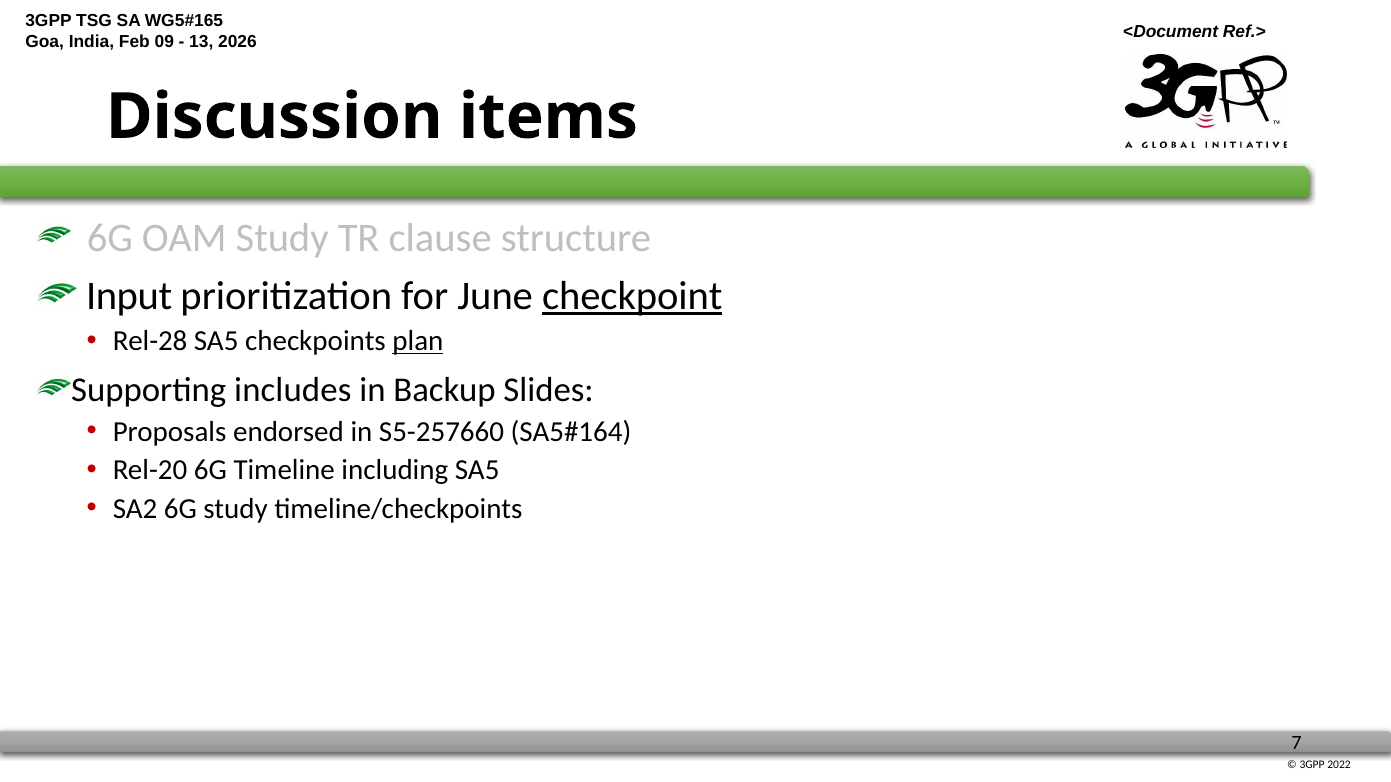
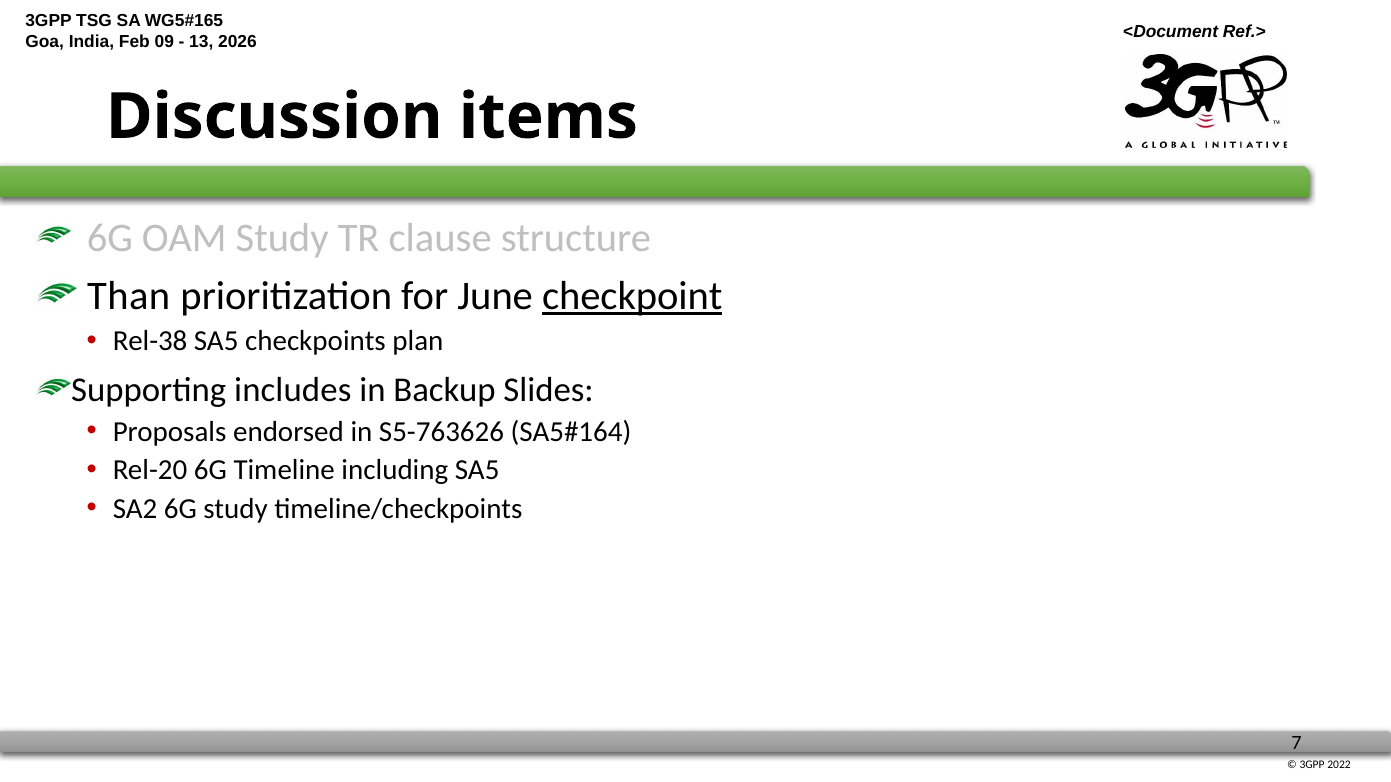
Input: Input -> Than (129, 296)
Rel-28: Rel-28 -> Rel-38 (150, 341)
plan underline: present -> none (418, 341)
S5-257660: S5-257660 -> S5-763626 (441, 432)
